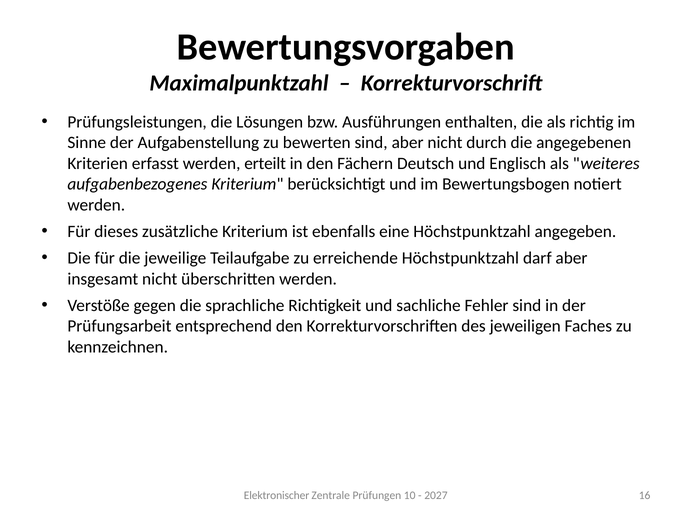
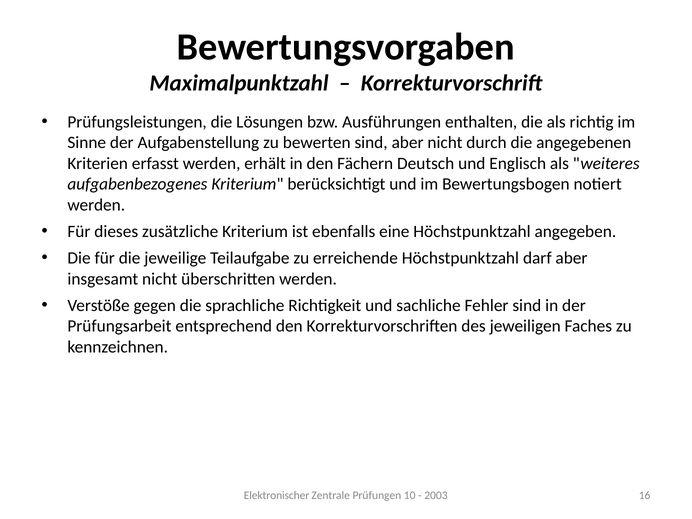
erteilt: erteilt -> erhält (265, 163)
2027: 2027 -> 2003 (436, 496)
